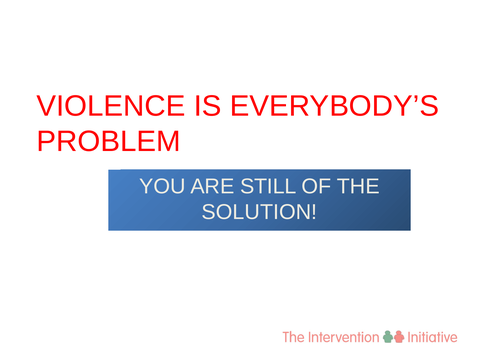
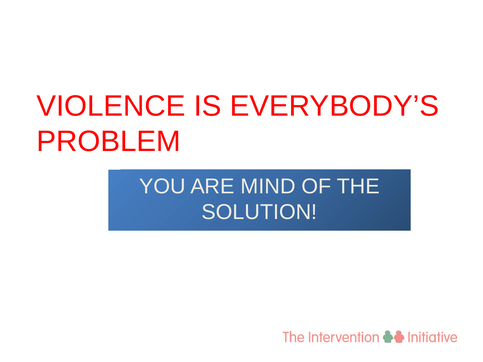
STILL: STILL -> MIND (268, 187)
